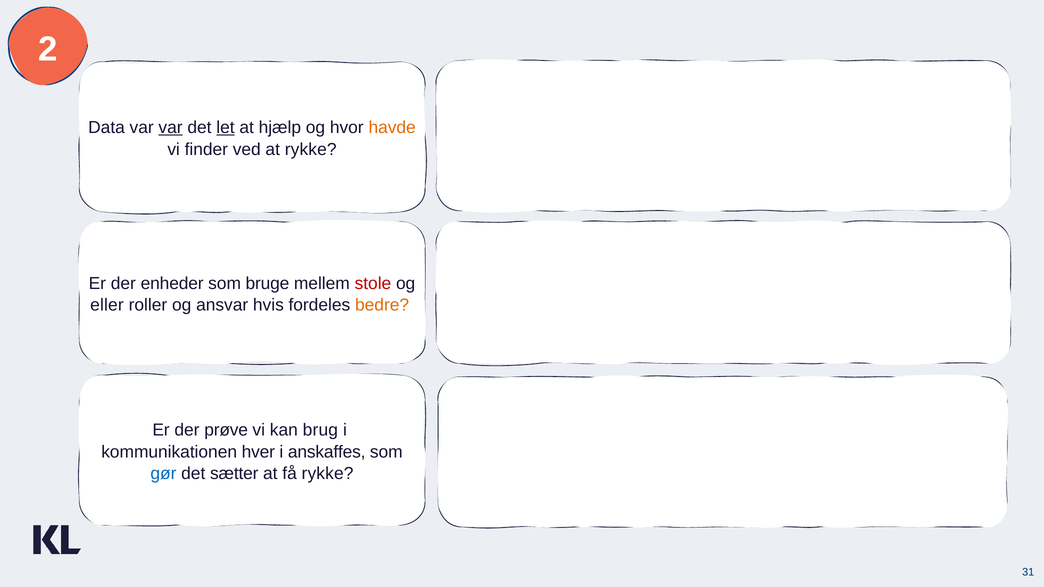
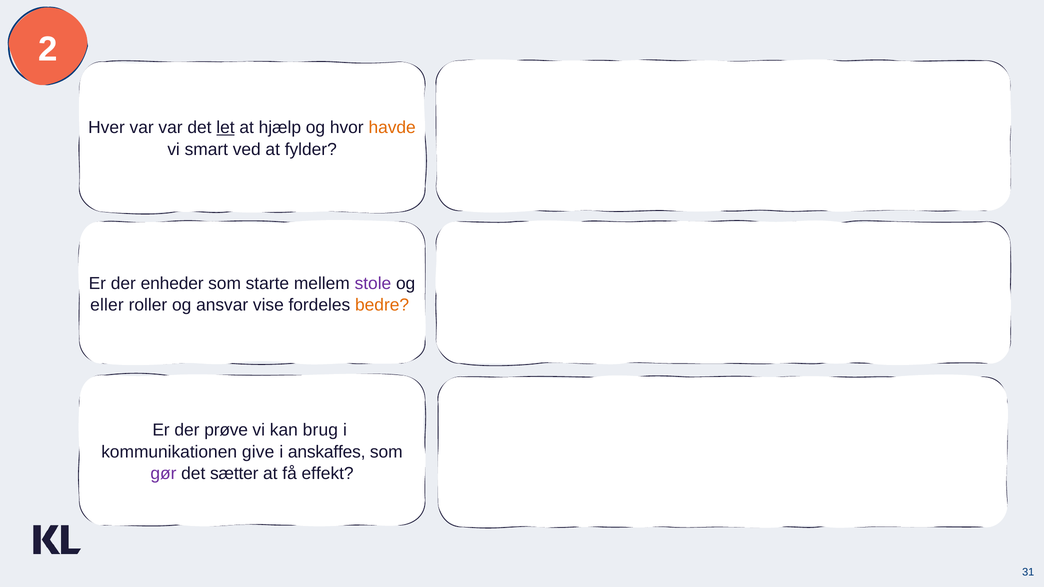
Data: Data -> Hver (107, 128)
var underline: present -> none (171, 128)
finder: finder -> smart (206, 149)
at rykke: rykke -> fylder (311, 149)
bruge: bruge -> starte (267, 283)
stole colour: red -> purple (373, 283)
hvis: hvis -> vise (268, 305)
hver: hver -> give (258, 452)
gør colour: blue -> purple (163, 474)
få rykke: rykke -> effekt (328, 474)
